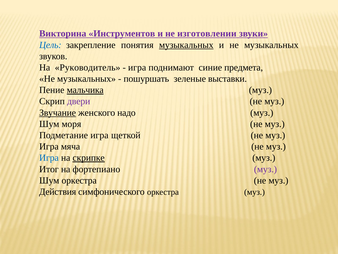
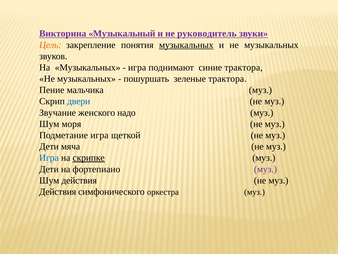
Инструментов: Инструментов -> Музыкальный (122, 34)
изготовлении: изготовлении -> руководитель (207, 34)
Цель colour: blue -> orange (50, 45)
На Руководитель: Руководитель -> Музыкальных (88, 67)
синие предмета: предмета -> трактора (244, 67)
зеленые выставки: выставки -> трактора (227, 79)
мальчика underline: present -> none (85, 90)
двери colour: purple -> blue (79, 101)
Звучание underline: present -> none (58, 112)
Игра: Игра -> Дети (49, 146)
Итог: Итог -> Дети (49, 169)
Шум оркестра: оркестра -> действия (79, 180)
